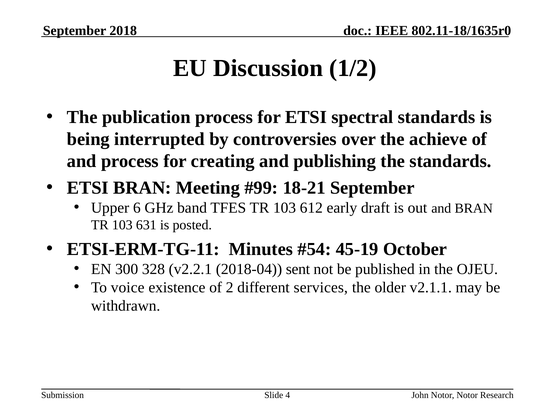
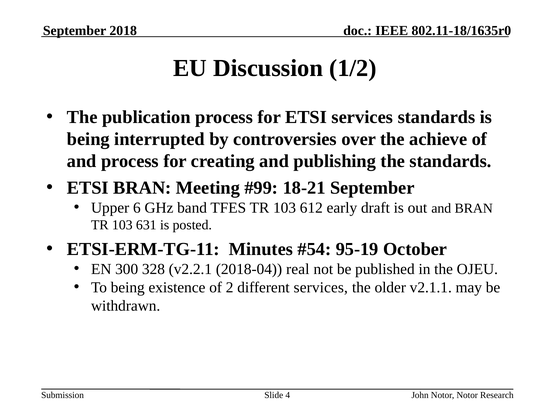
ETSI spectral: spectral -> services (362, 117)
45-19: 45-19 -> 95-19 (357, 249)
sent: sent -> real (298, 269)
To voice: voice -> being (128, 288)
